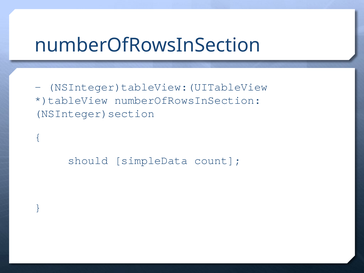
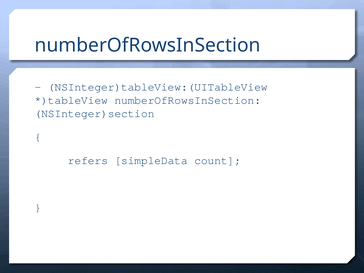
should: should -> refers (88, 160)
